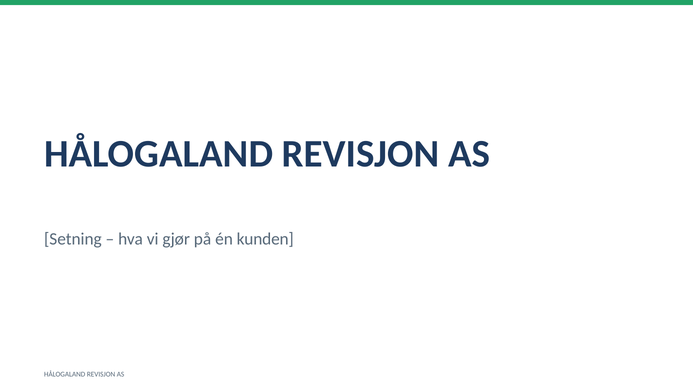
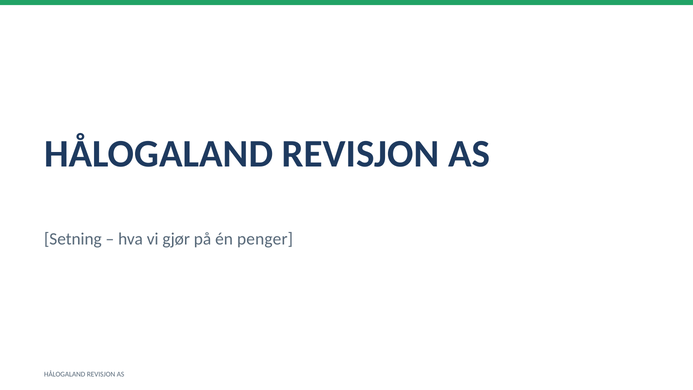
kunden: kunden -> penger (265, 239)
